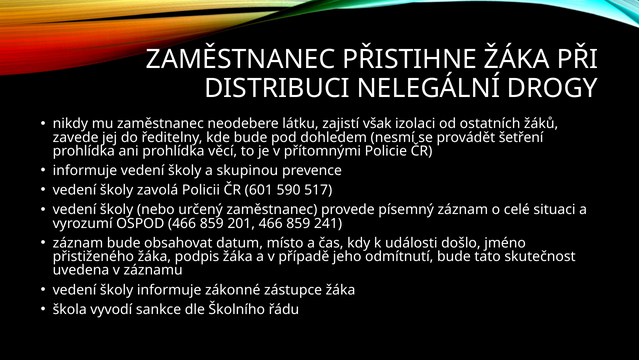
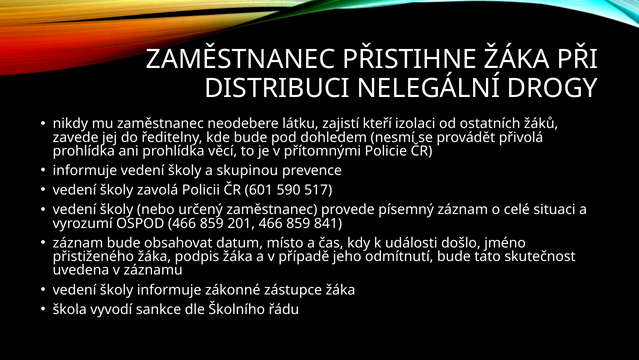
však: však -> kteří (377, 124)
šetření: šetření -> přivolá (521, 137)
241: 241 -> 841 (328, 223)
